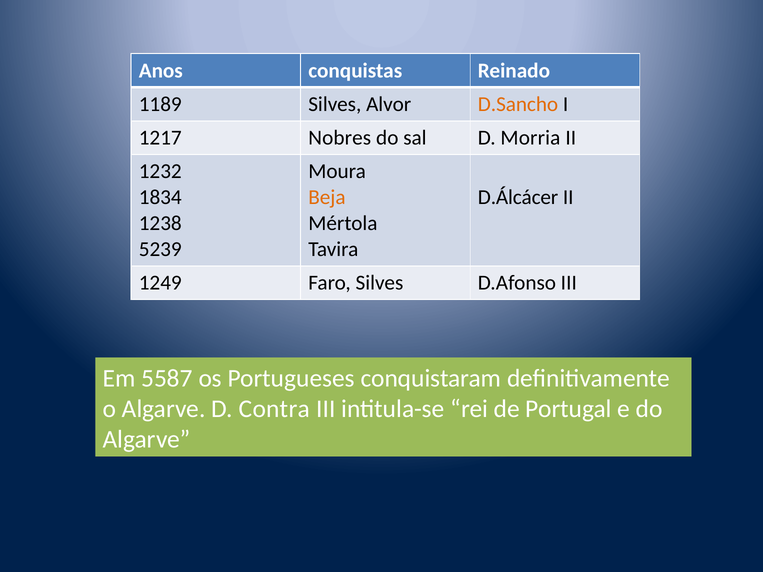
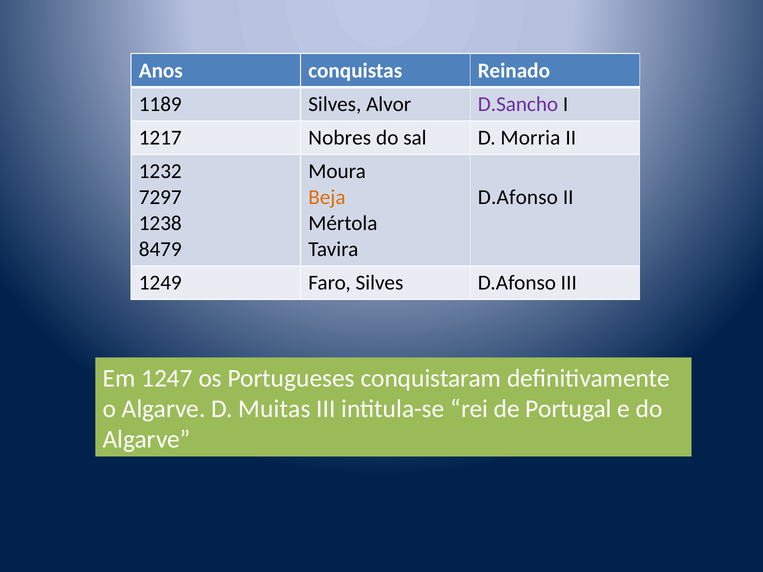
D.Sancho colour: orange -> purple (518, 104)
1834: 1834 -> 7297 (160, 197)
D.Álcácer: D.Álcácer -> D.Afonso (518, 197)
5239: 5239 -> 8479 (160, 249)
5587: 5587 -> 1247 (167, 378)
Contra: Contra -> Muitas (274, 409)
